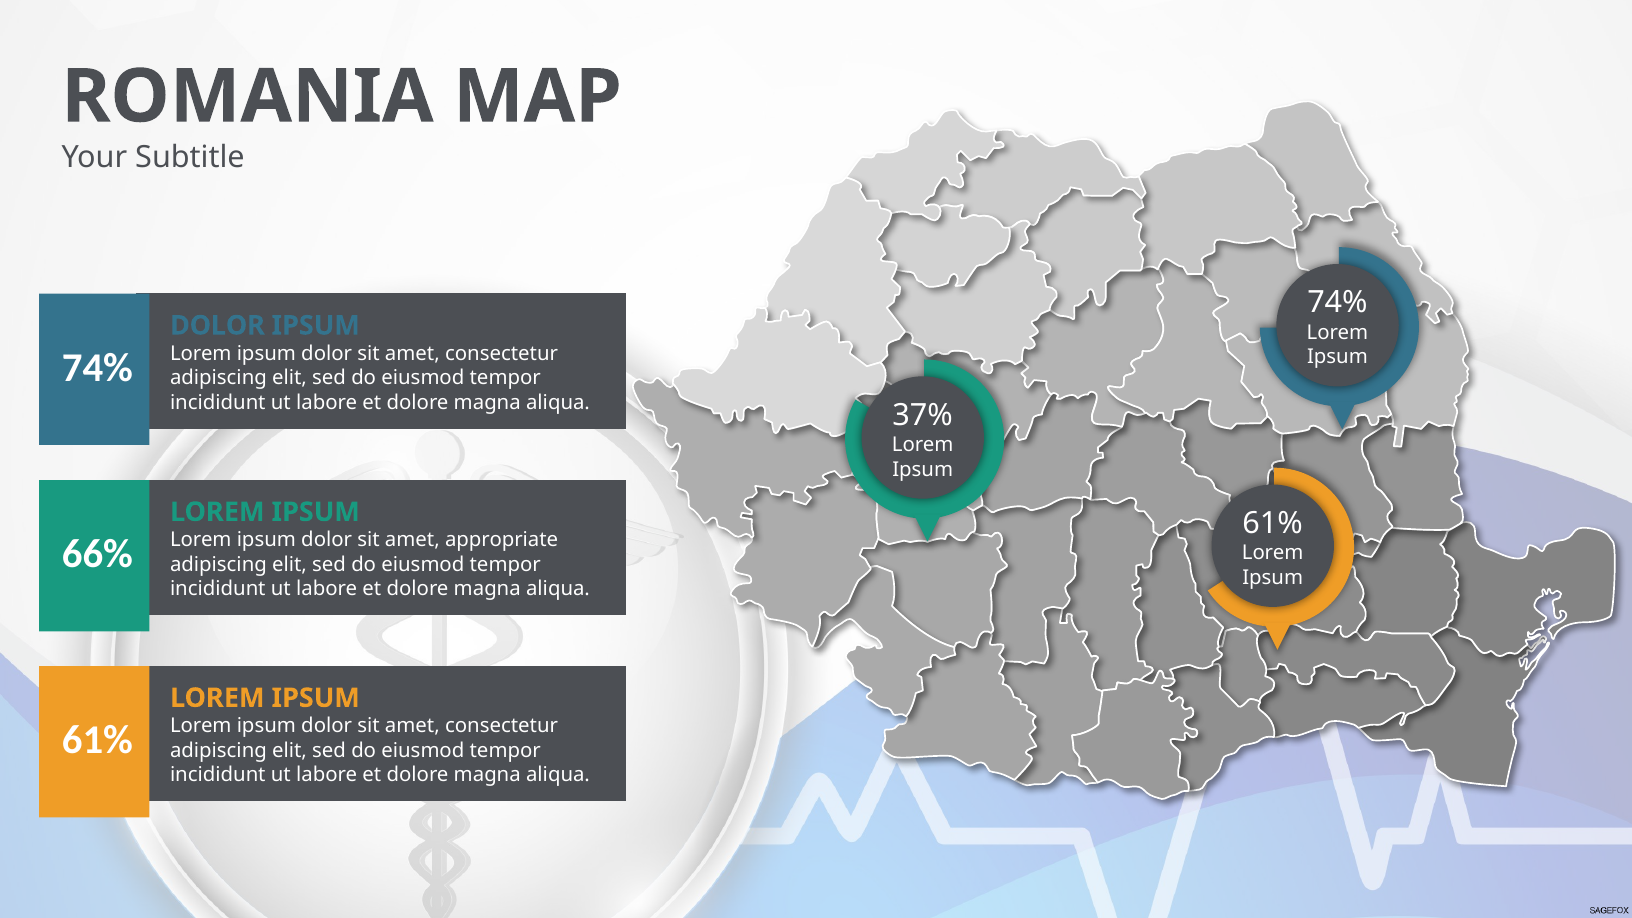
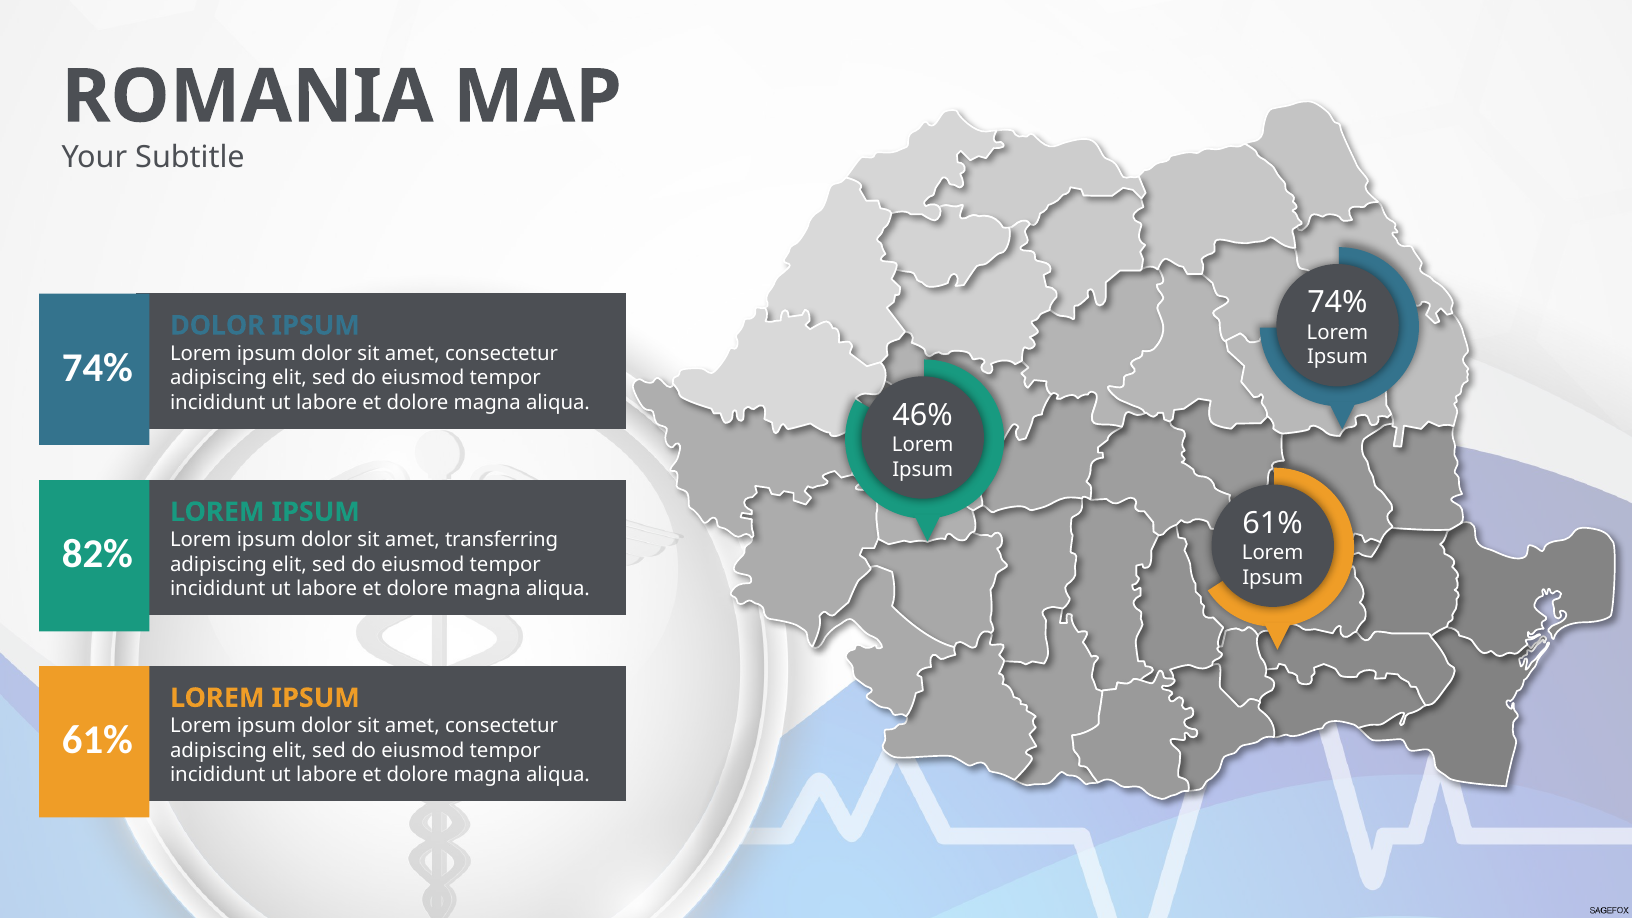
37%: 37% -> 46% (923, 415)
appropriate: appropriate -> transferring (502, 540)
66%: 66% -> 82% (97, 554)
